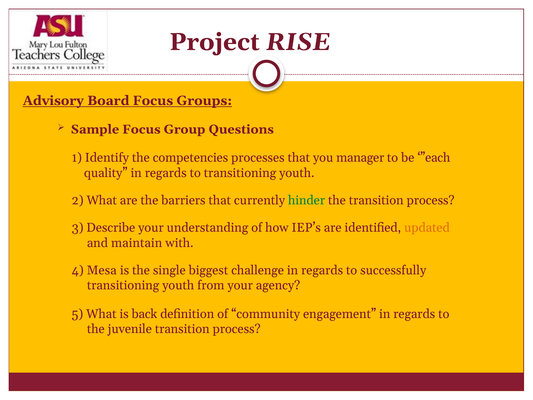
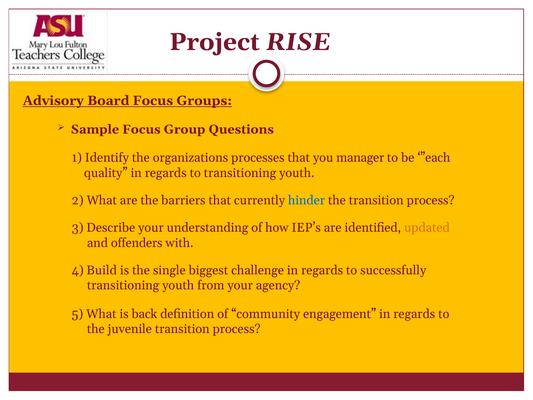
competencies: competencies -> organizations (190, 158)
hinder colour: green -> blue (307, 200)
maintain: maintain -> offenders (137, 243)
Mesa: Mesa -> Build (102, 270)
